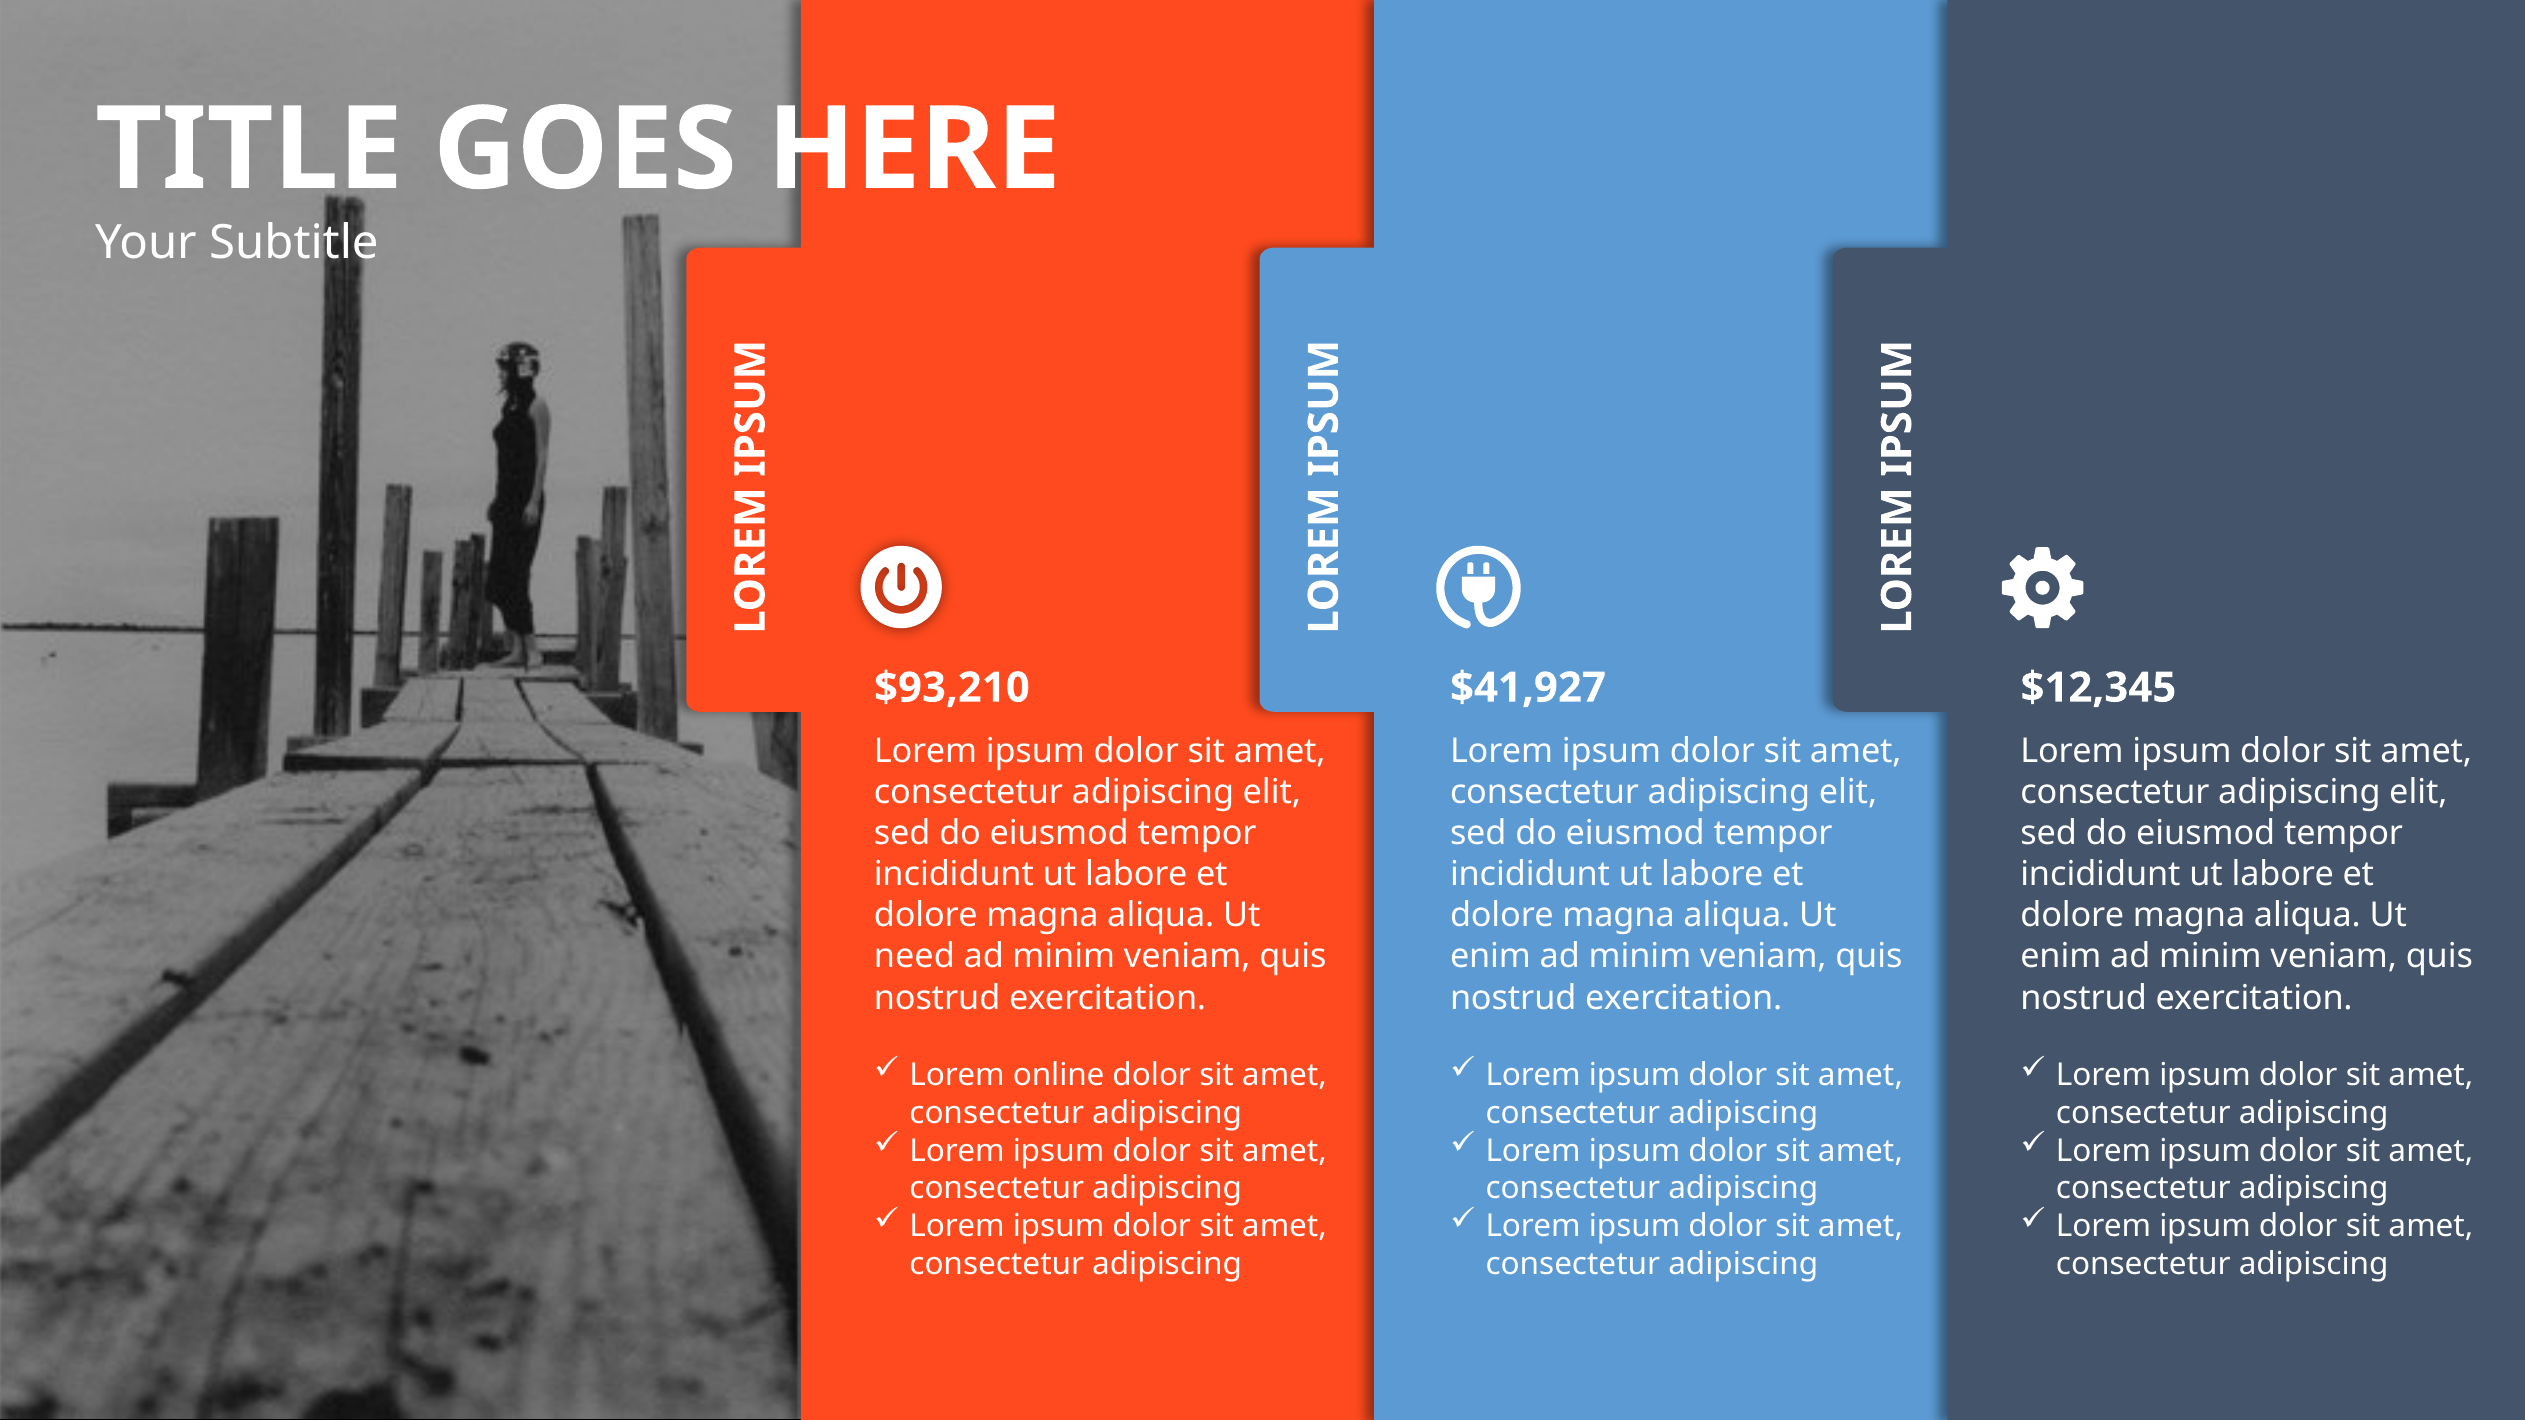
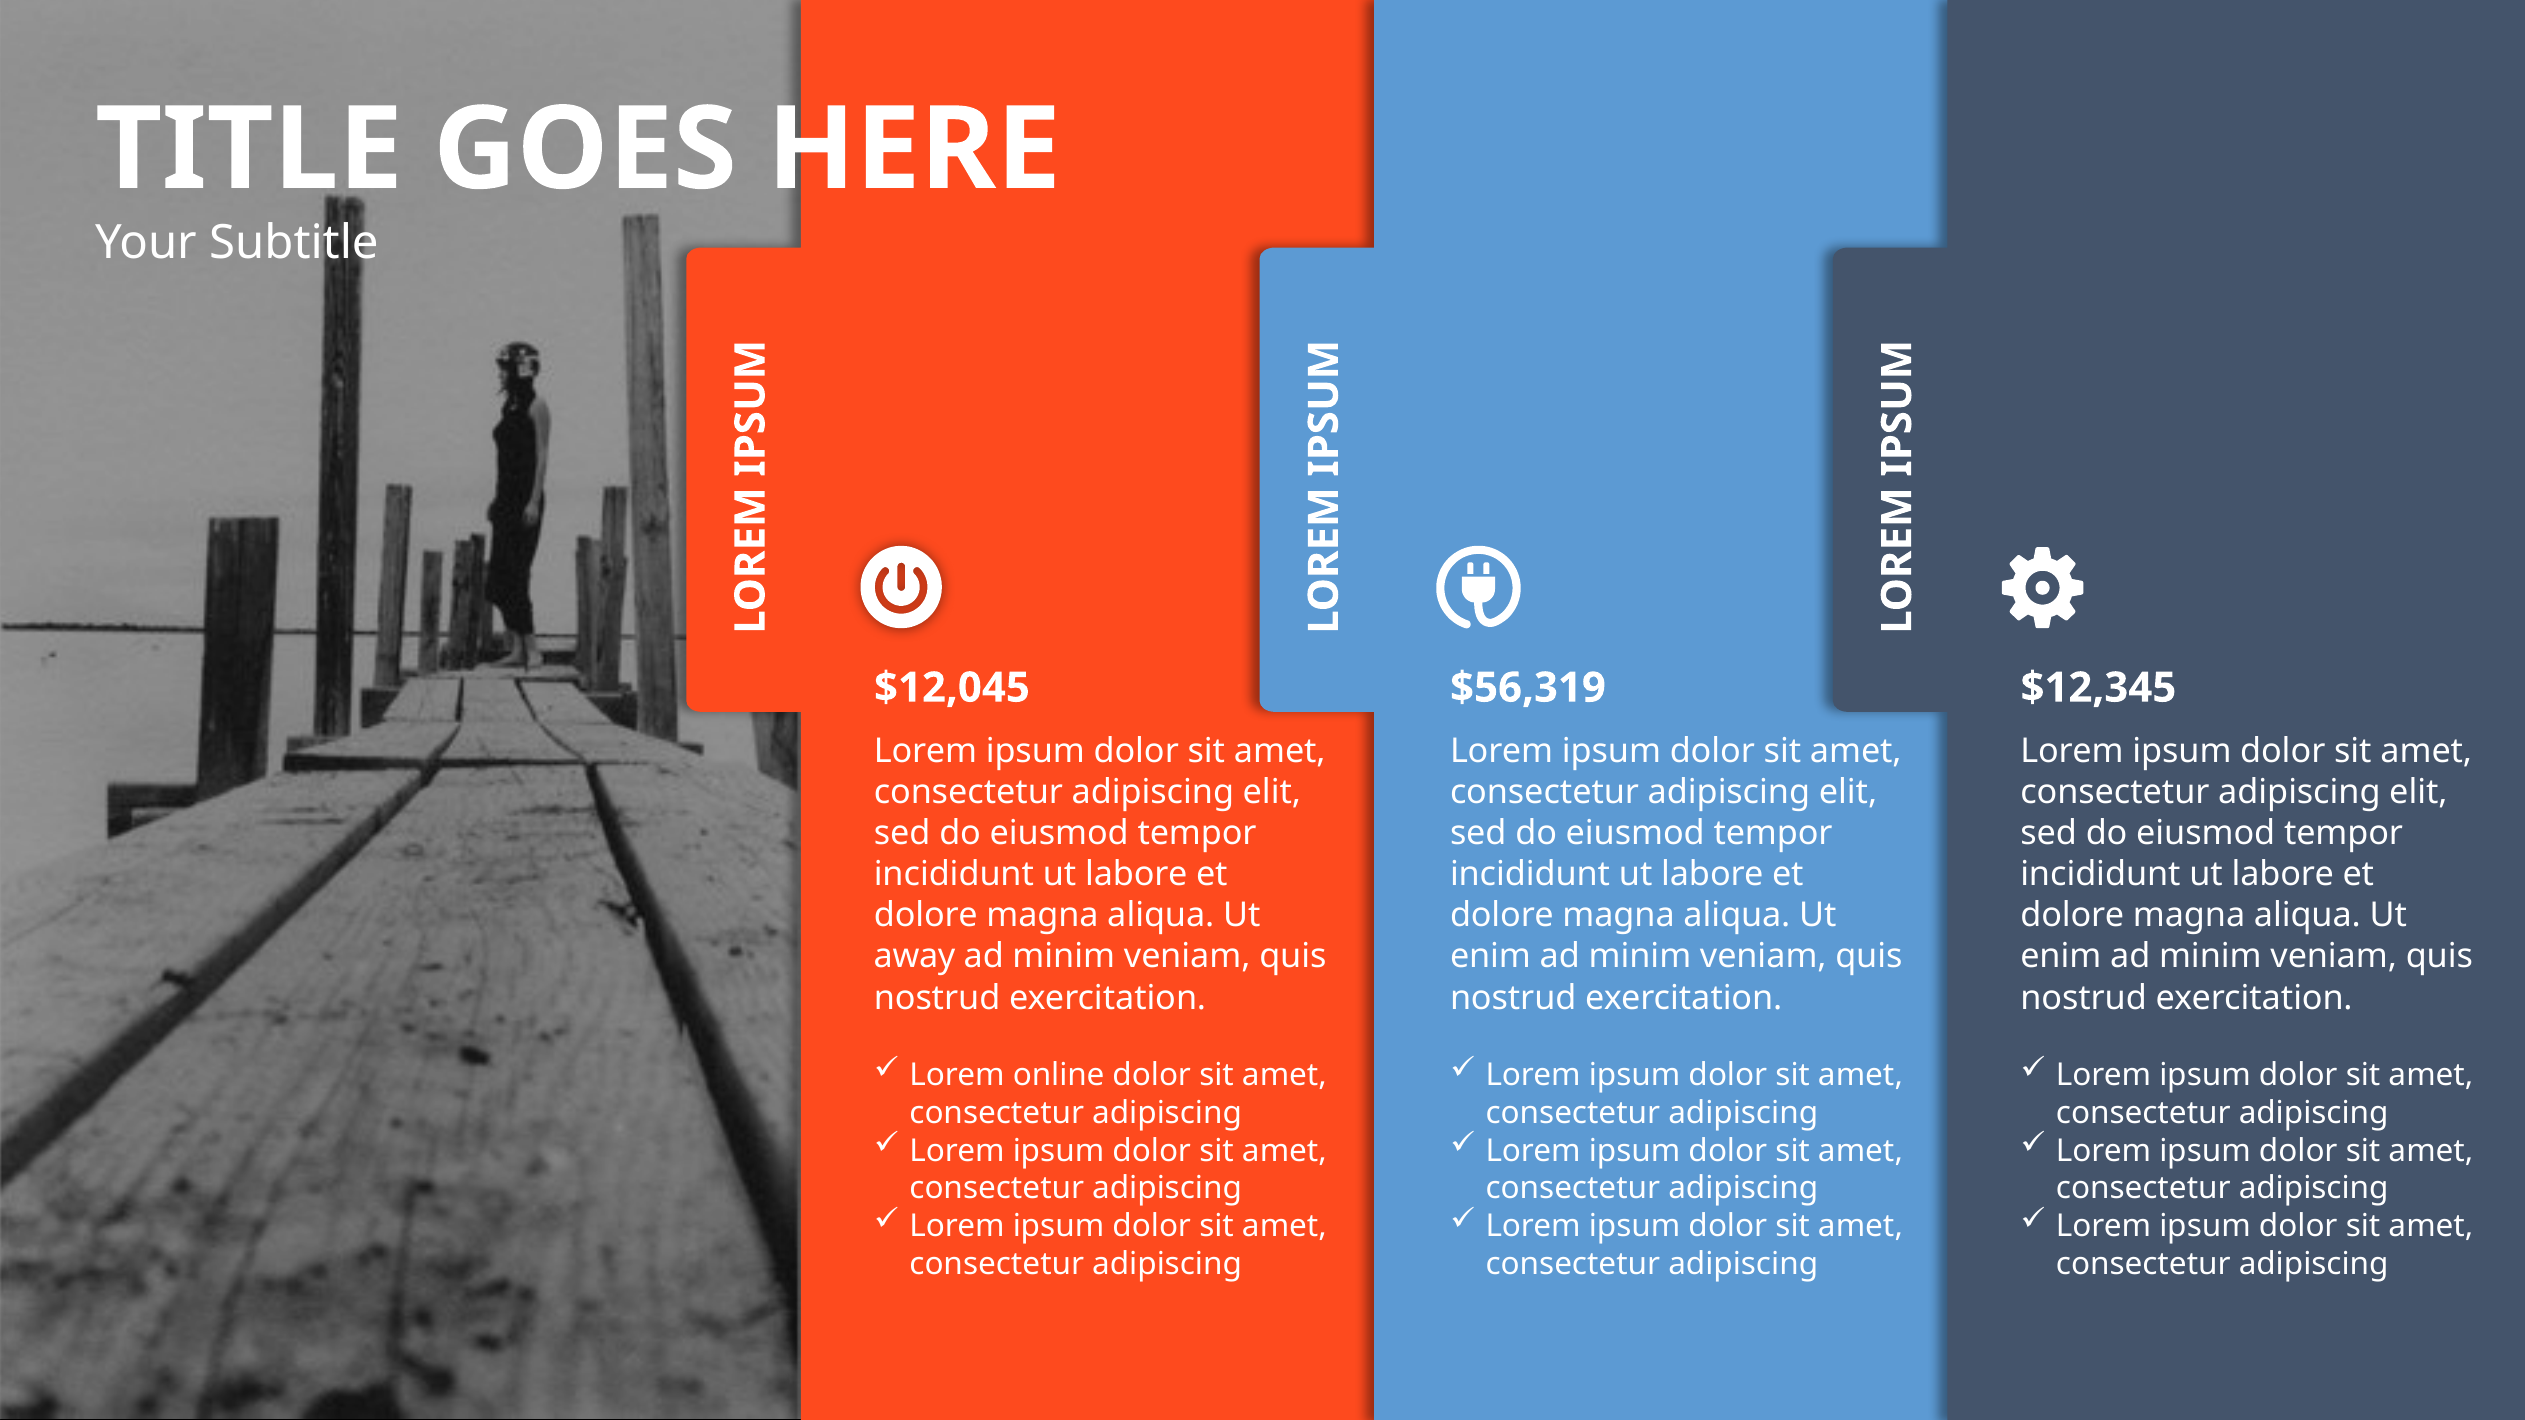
$93,210: $93,210 -> $12,045 (952, 688)
$41,927: $41,927 -> $56,319 (1528, 688)
need: need -> away (915, 957)
